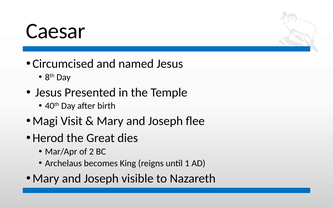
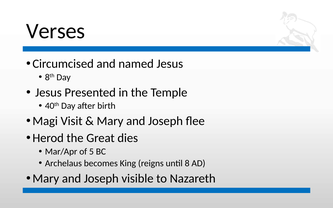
Caesar: Caesar -> Verses (56, 31)
2: 2 -> 5 (91, 152)
1: 1 -> 8 (187, 163)
